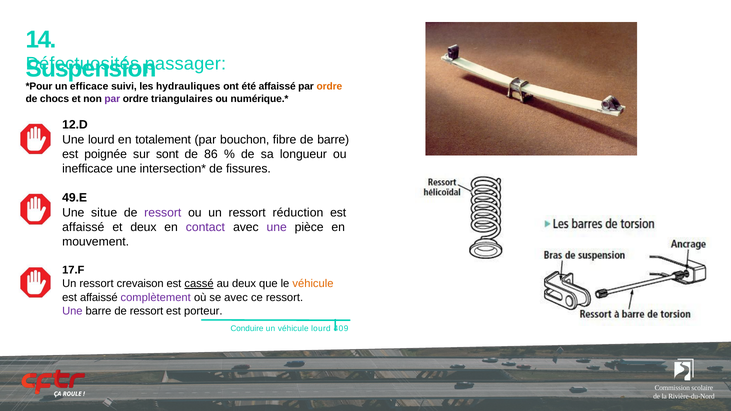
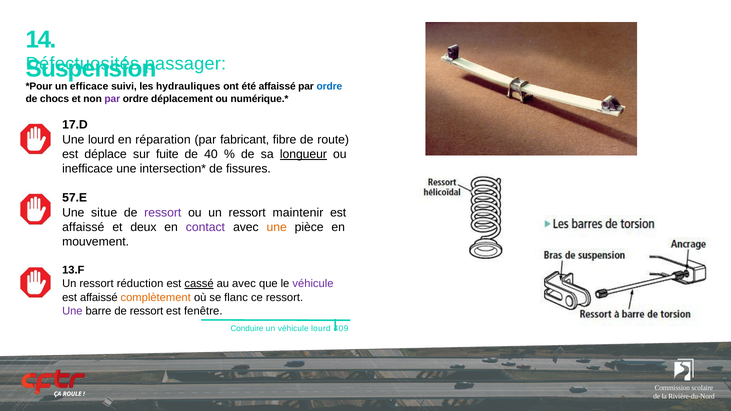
ordre colour: orange -> blue (329, 87)
triangulaires: triangulaires -> déplacement (182, 99)
12.D: 12.D -> 17.D (75, 125)
totalement: totalement -> réparation (163, 140)
bouchon: bouchon -> fabricant (245, 140)
de barre: barre -> route (333, 140)
poignée: poignée -> déplace (106, 154)
sont: sont -> fuite (167, 154)
86: 86 -> 40 (211, 154)
longueur underline: none -> present (303, 154)
49.E: 49.E -> 57.E (75, 198)
réduction: réduction -> maintenir (298, 213)
une colour: purple -> orange (277, 227)
17.F: 17.F -> 13.F (73, 270)
crevaison: crevaison -> réduction (140, 284)
au deux: deux -> avec (244, 284)
véhicule colour: orange -> purple (313, 284)
complètement colour: purple -> orange (156, 297)
se avec: avec -> flanc (236, 297)
porteur: porteur -> fenêtre (203, 311)
